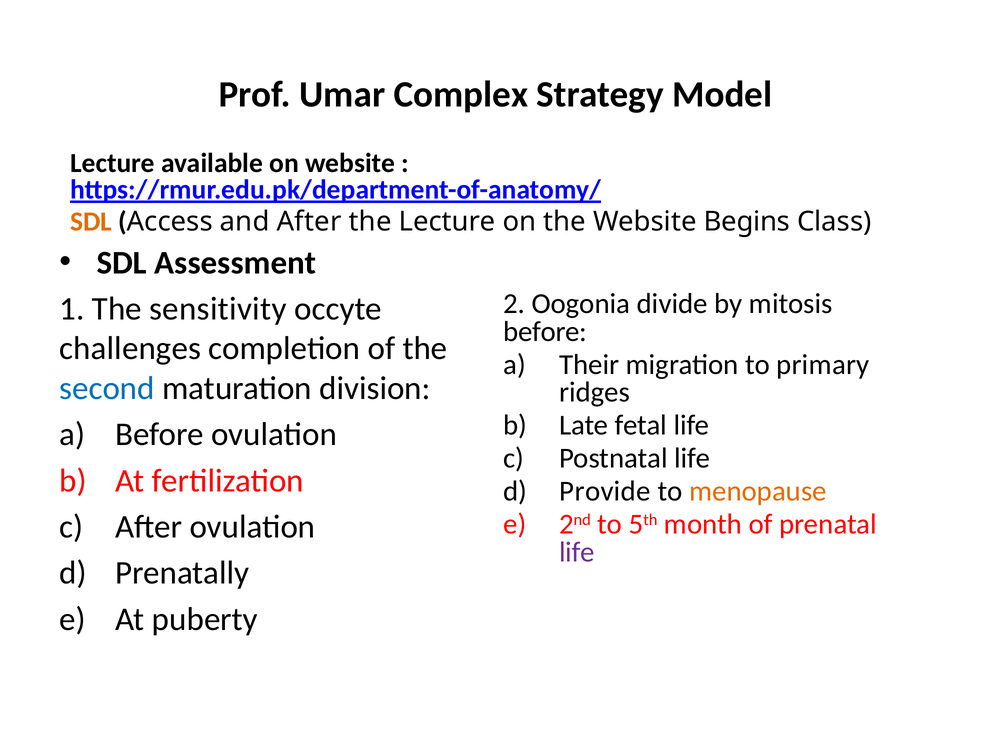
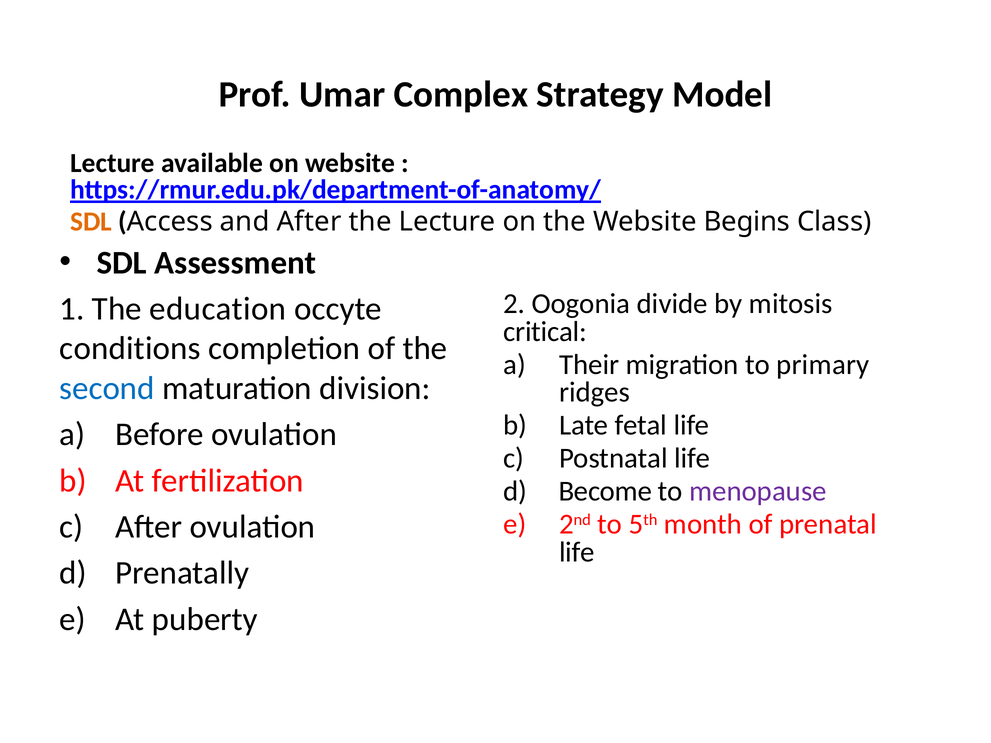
sensitivity: sensitivity -> education (218, 309)
before: before -> critical (545, 332)
challenges: challenges -> conditions (130, 349)
Provide: Provide -> Become (605, 491)
menopause colour: orange -> purple (758, 491)
life colour: purple -> black (577, 552)
